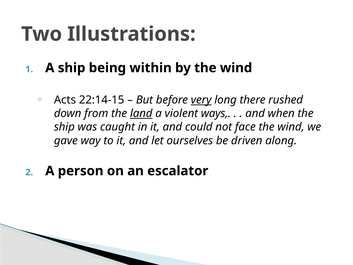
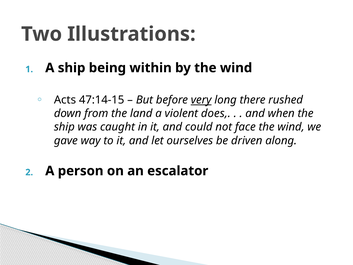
22:14-15: 22:14-15 -> 47:14-15 (102, 100)
land underline: present -> none (141, 113)
ways: ways -> does (216, 113)
